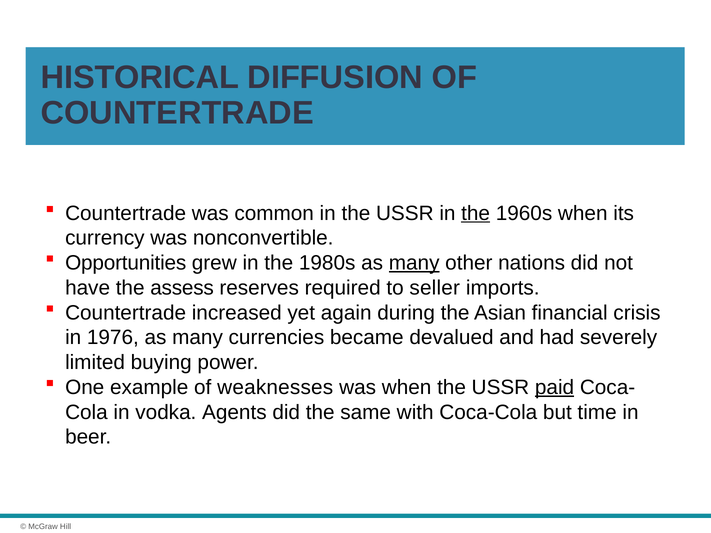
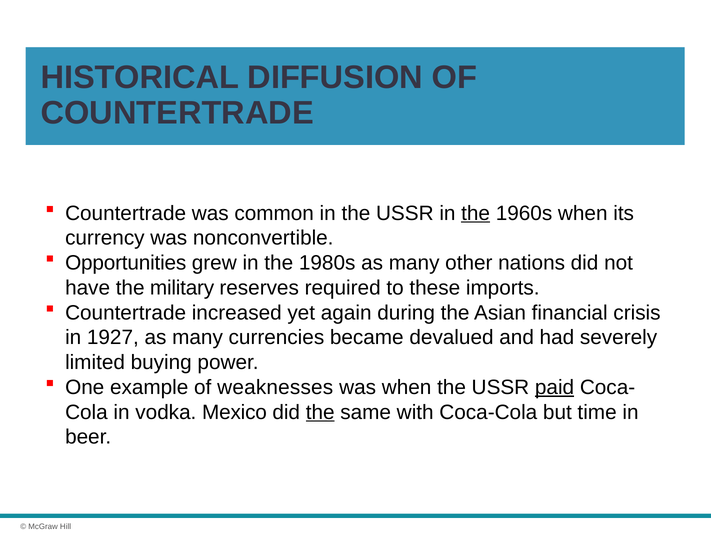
many underline: present -> none (414, 263)
assess: assess -> military (182, 288)
seller: seller -> these (435, 288)
1976: 1976 -> 1927 (113, 338)
Agents: Agents -> Mexico (234, 412)
the underline: none -> present (320, 412)
